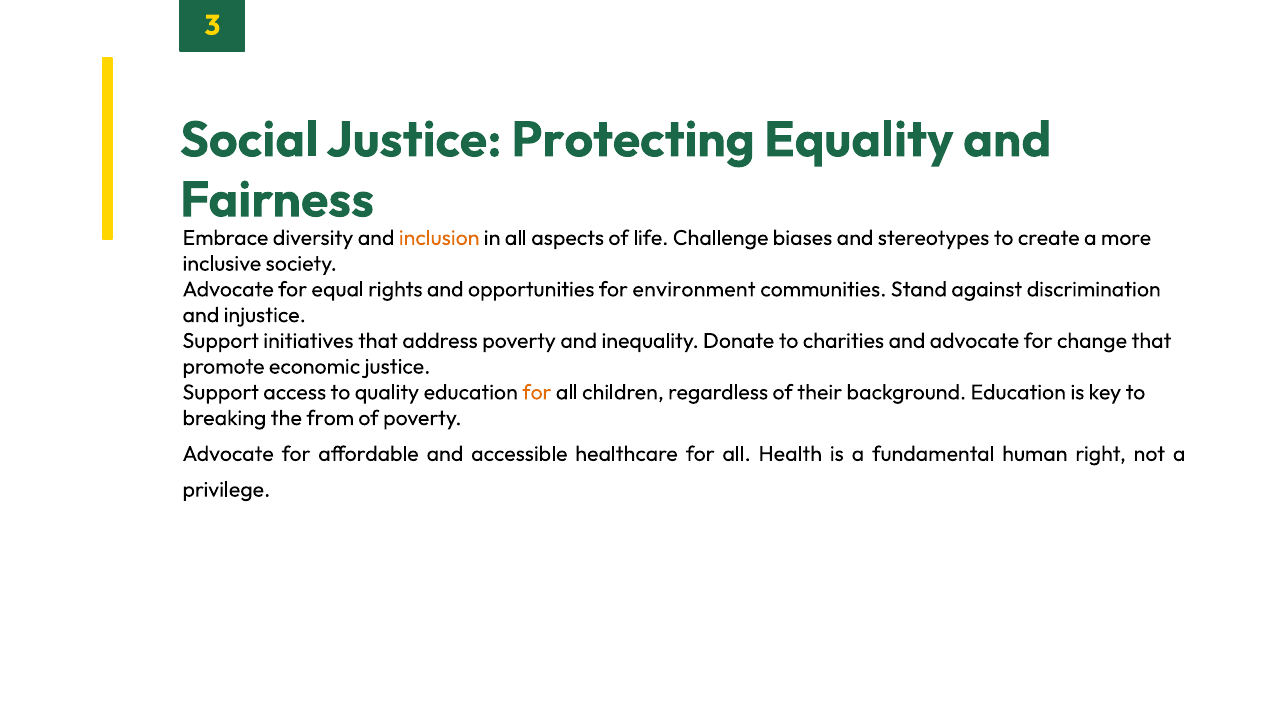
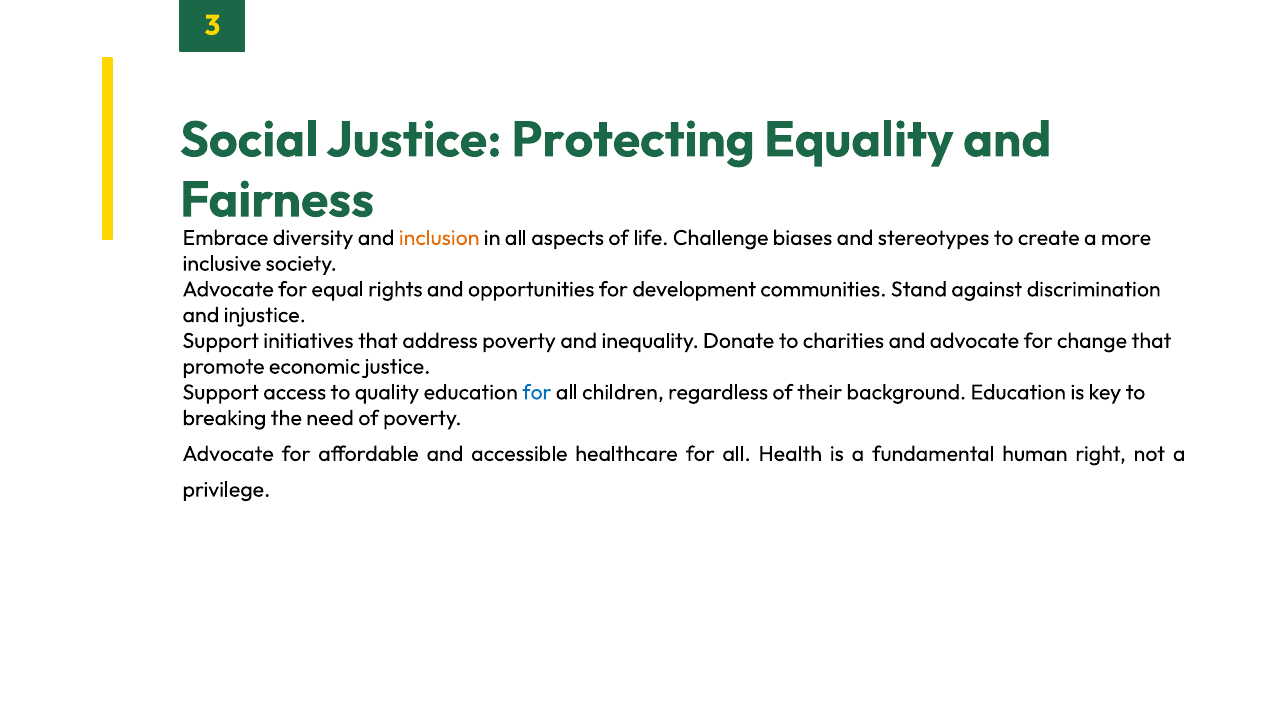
environment: environment -> development (694, 289)
for colour: orange -> blue (537, 392)
from: from -> need (330, 418)
